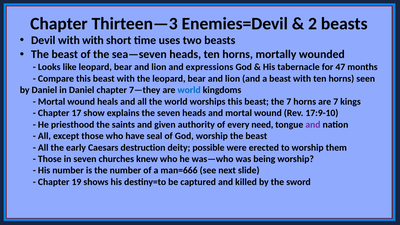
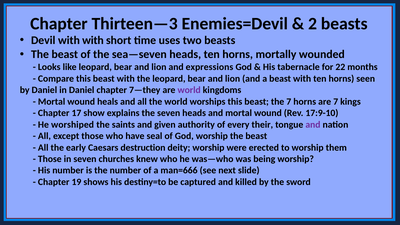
47: 47 -> 22 (340, 67)
world colour: blue -> purple (189, 90)
priesthood: priesthood -> worshiped (73, 125)
need: need -> their (262, 125)
deity possible: possible -> worship (208, 148)
